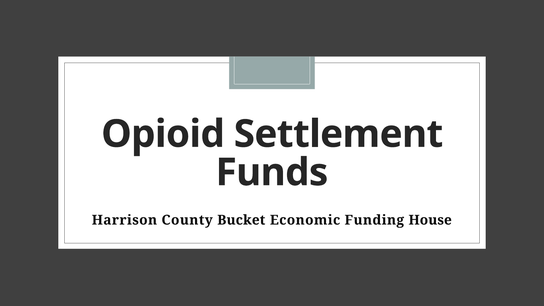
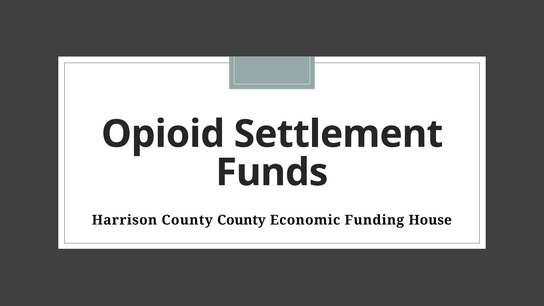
County Bucket: Bucket -> County (241, 220)
